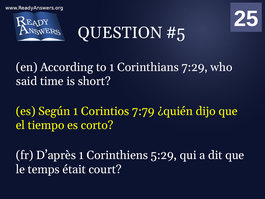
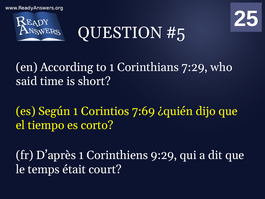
7:79: 7:79 -> 7:69 (143, 111)
5:29: 5:29 -> 9:29 (164, 155)
